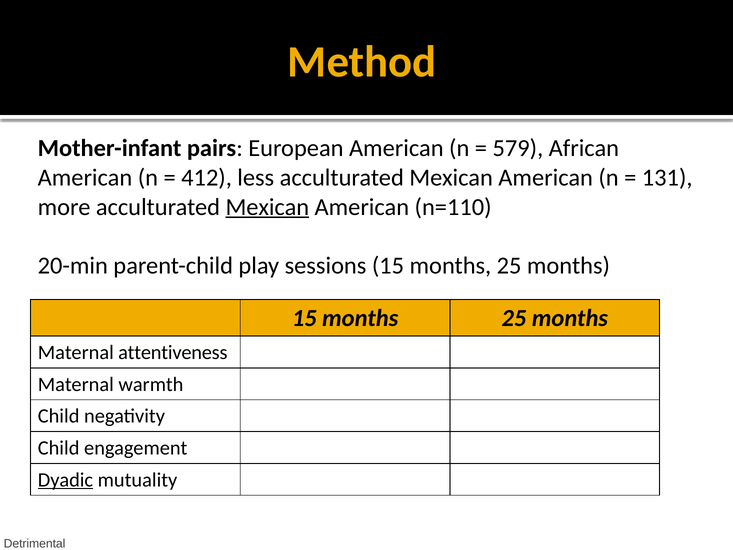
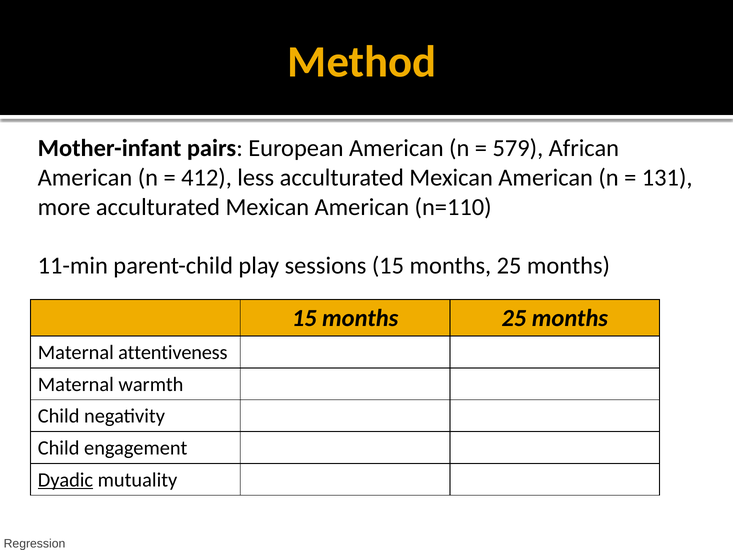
Mexican underline: present -> none (267, 207)
20-min: 20-min -> 11-min (73, 266)
Detrimental: Detrimental -> Regression (34, 543)
